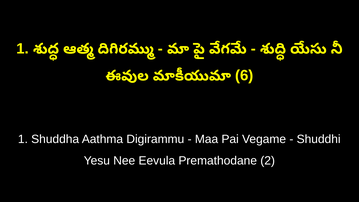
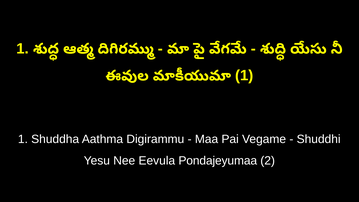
6: 6 -> 1 (244, 76)
Premathodane: Premathodane -> Pondajeyumaa (218, 161)
